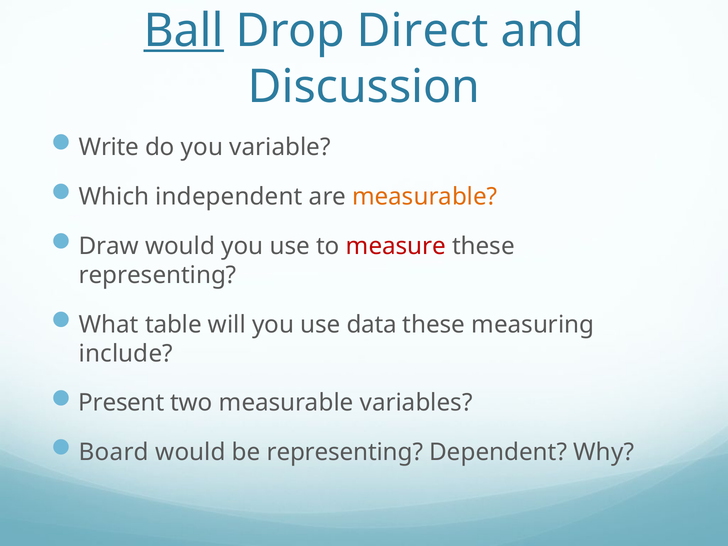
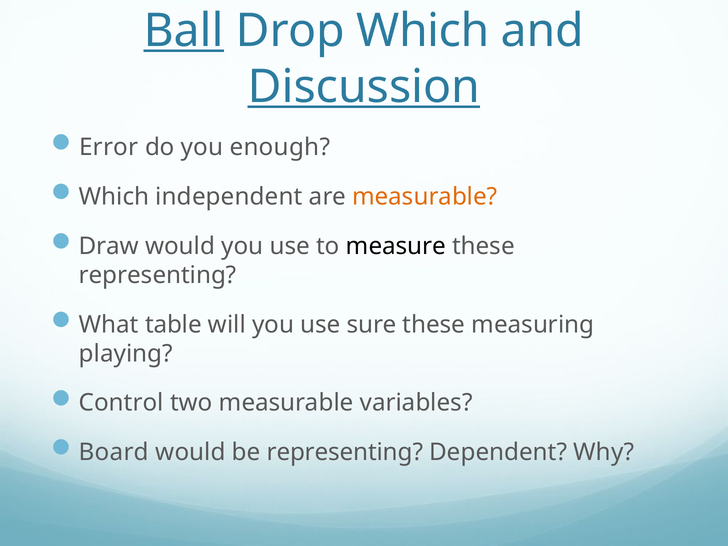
Drop Direct: Direct -> Which (423, 31)
Discussion underline: none -> present (364, 87)
Write: Write -> Error (109, 147)
variable: variable -> enough (280, 147)
measure colour: red -> black (396, 246)
data: data -> sure (372, 324)
include: include -> playing (126, 354)
Present: Present -> Control (121, 403)
